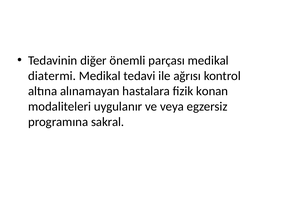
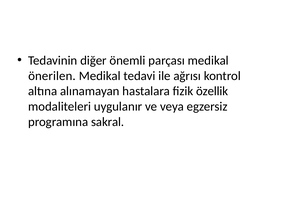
diatermi: diatermi -> önerilen (52, 76)
konan: konan -> özellik (212, 91)
